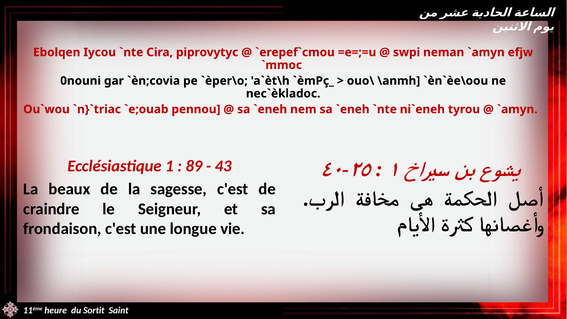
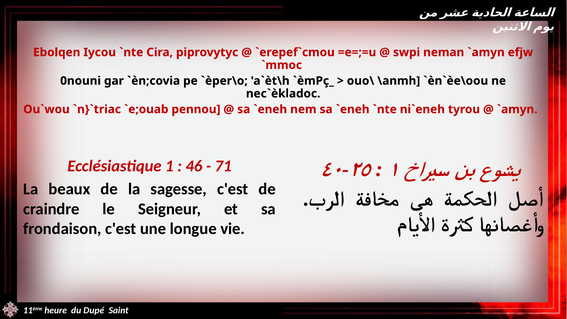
89: 89 -> 46 (194, 166)
43: 43 -> 71 (223, 166)
Sortit: Sortit -> Dupé (94, 310)
